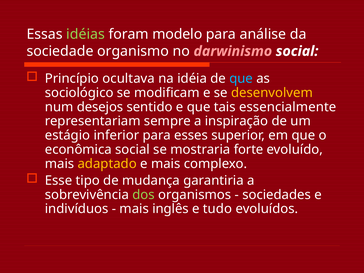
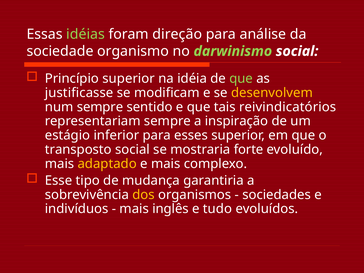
modelo: modelo -> direção (177, 34)
darwinismo colour: pink -> light green (233, 51)
Princípio ocultava: ocultava -> superior (129, 79)
que colour: light blue -> light green (241, 79)
sociológico: sociológico -> justificasse (79, 93)
num desejos: desejos -> sempre (100, 107)
essencialmente: essencialmente -> reivindicatórios (288, 107)
econômica: econômica -> transposto (78, 150)
dos colour: light green -> yellow (144, 195)
